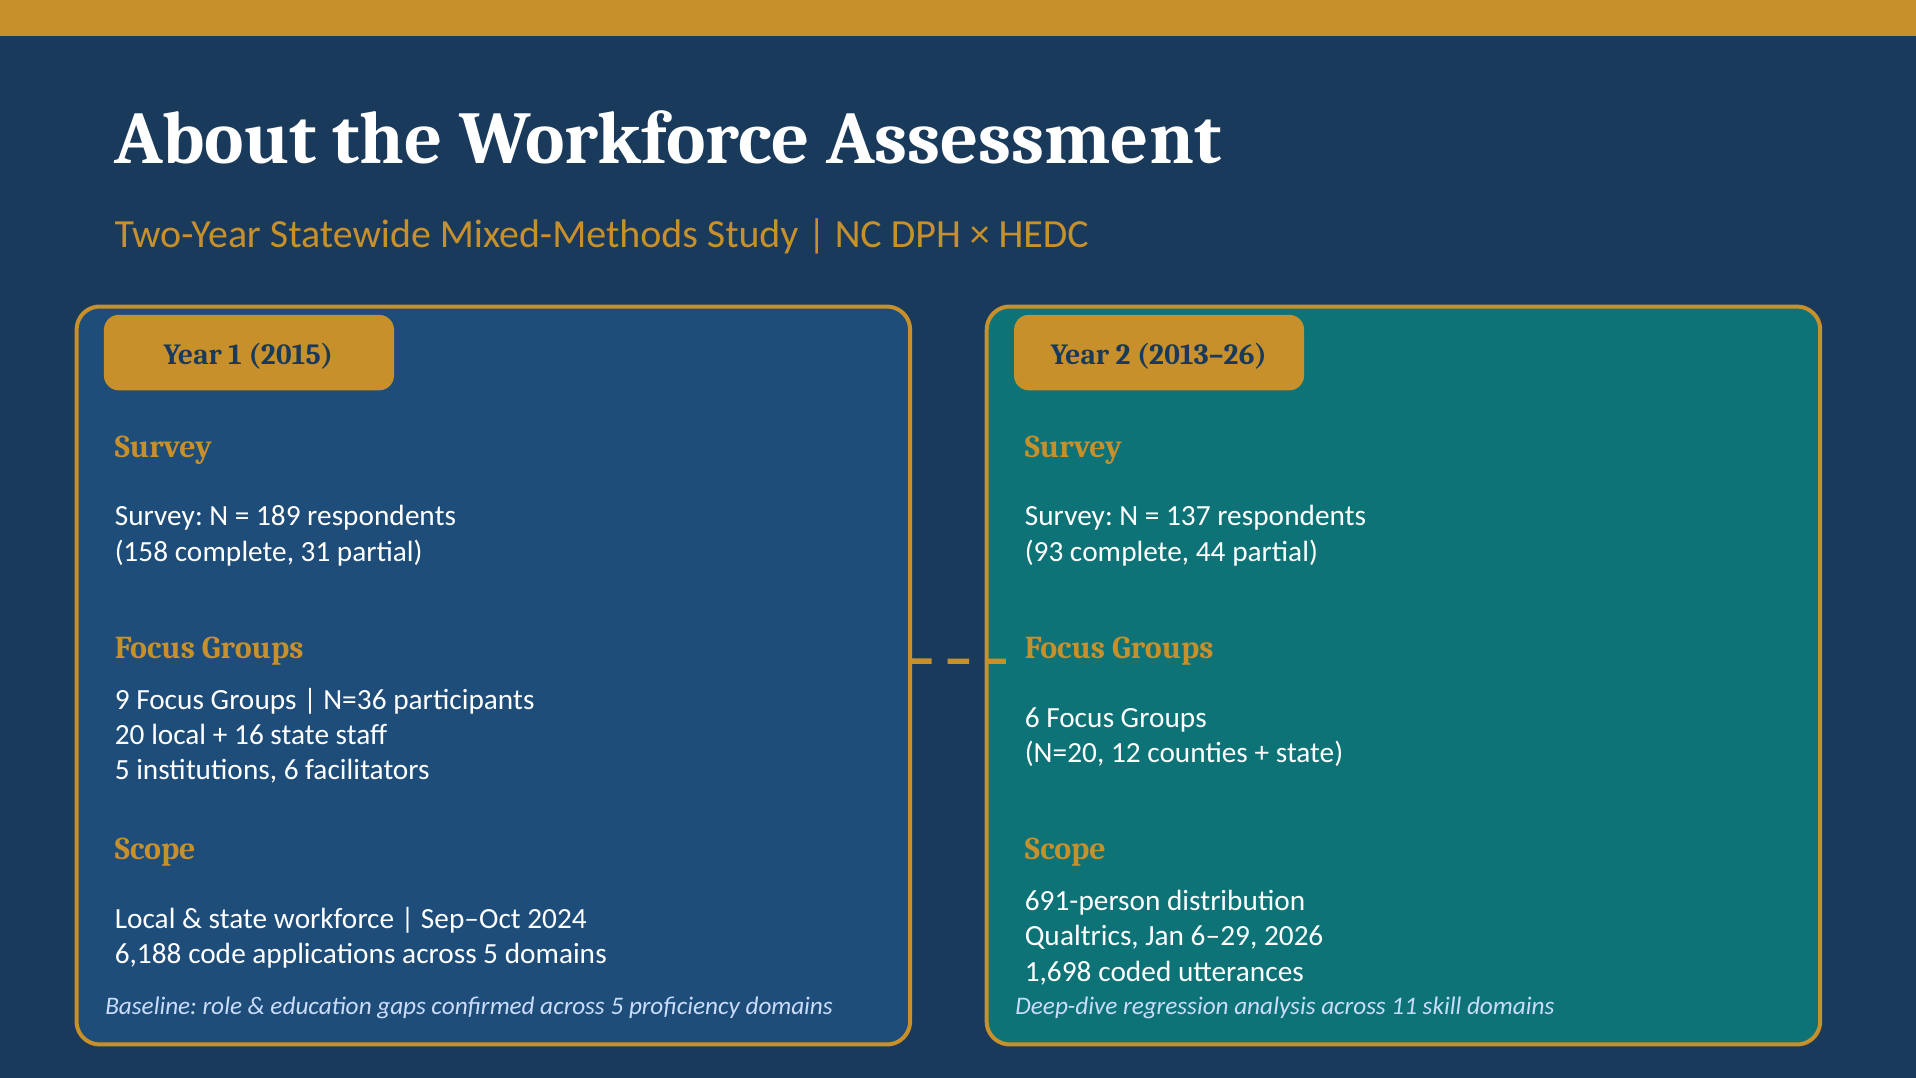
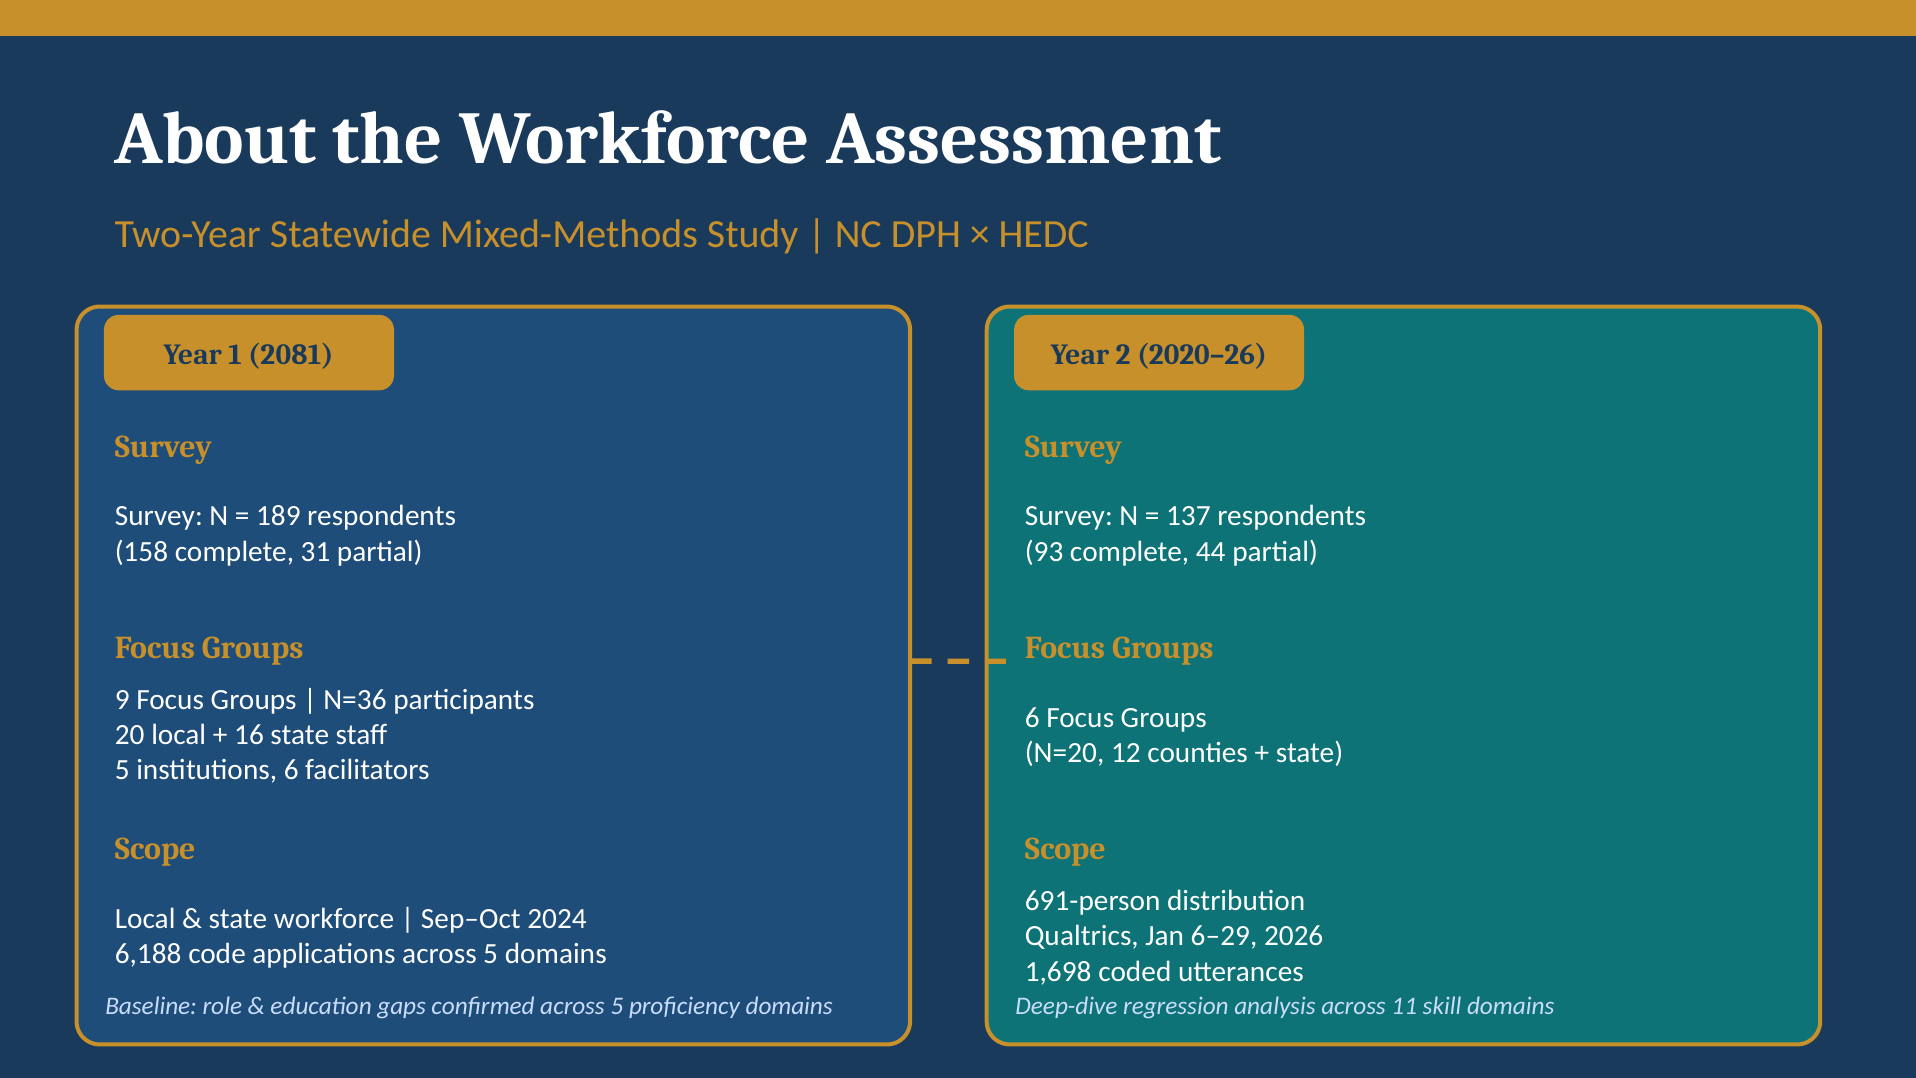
2015: 2015 -> 2081 (291, 355)
2013–26: 2013–26 -> 2020–26 (1202, 355)
